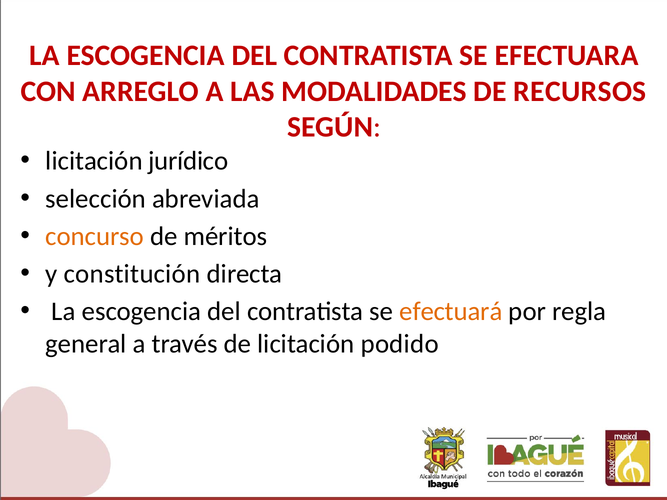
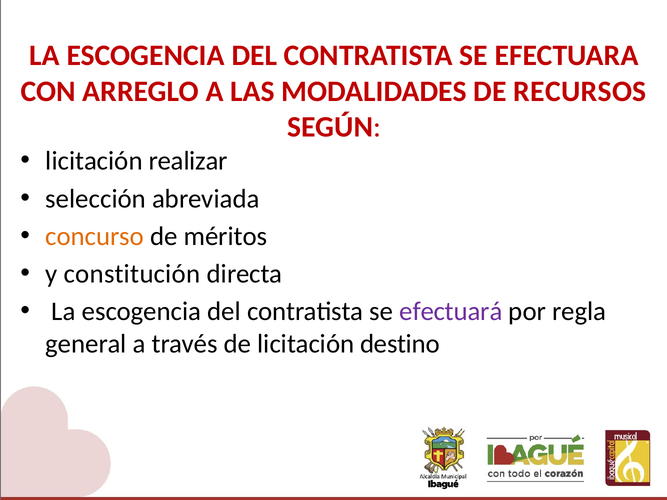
jurídico: jurídico -> realizar (188, 161)
efectuará colour: orange -> purple (451, 312)
podido: podido -> destino (400, 344)
